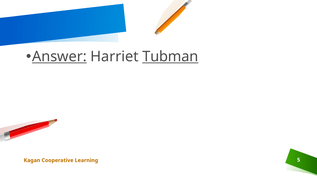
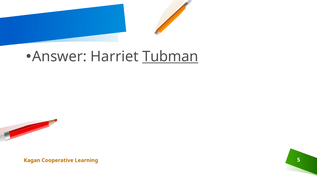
Answer underline: present -> none (59, 56)
